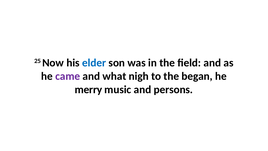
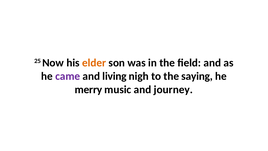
elder colour: blue -> orange (94, 63)
what: what -> living (114, 76)
began: began -> saying (197, 76)
persons: persons -> journey (173, 90)
